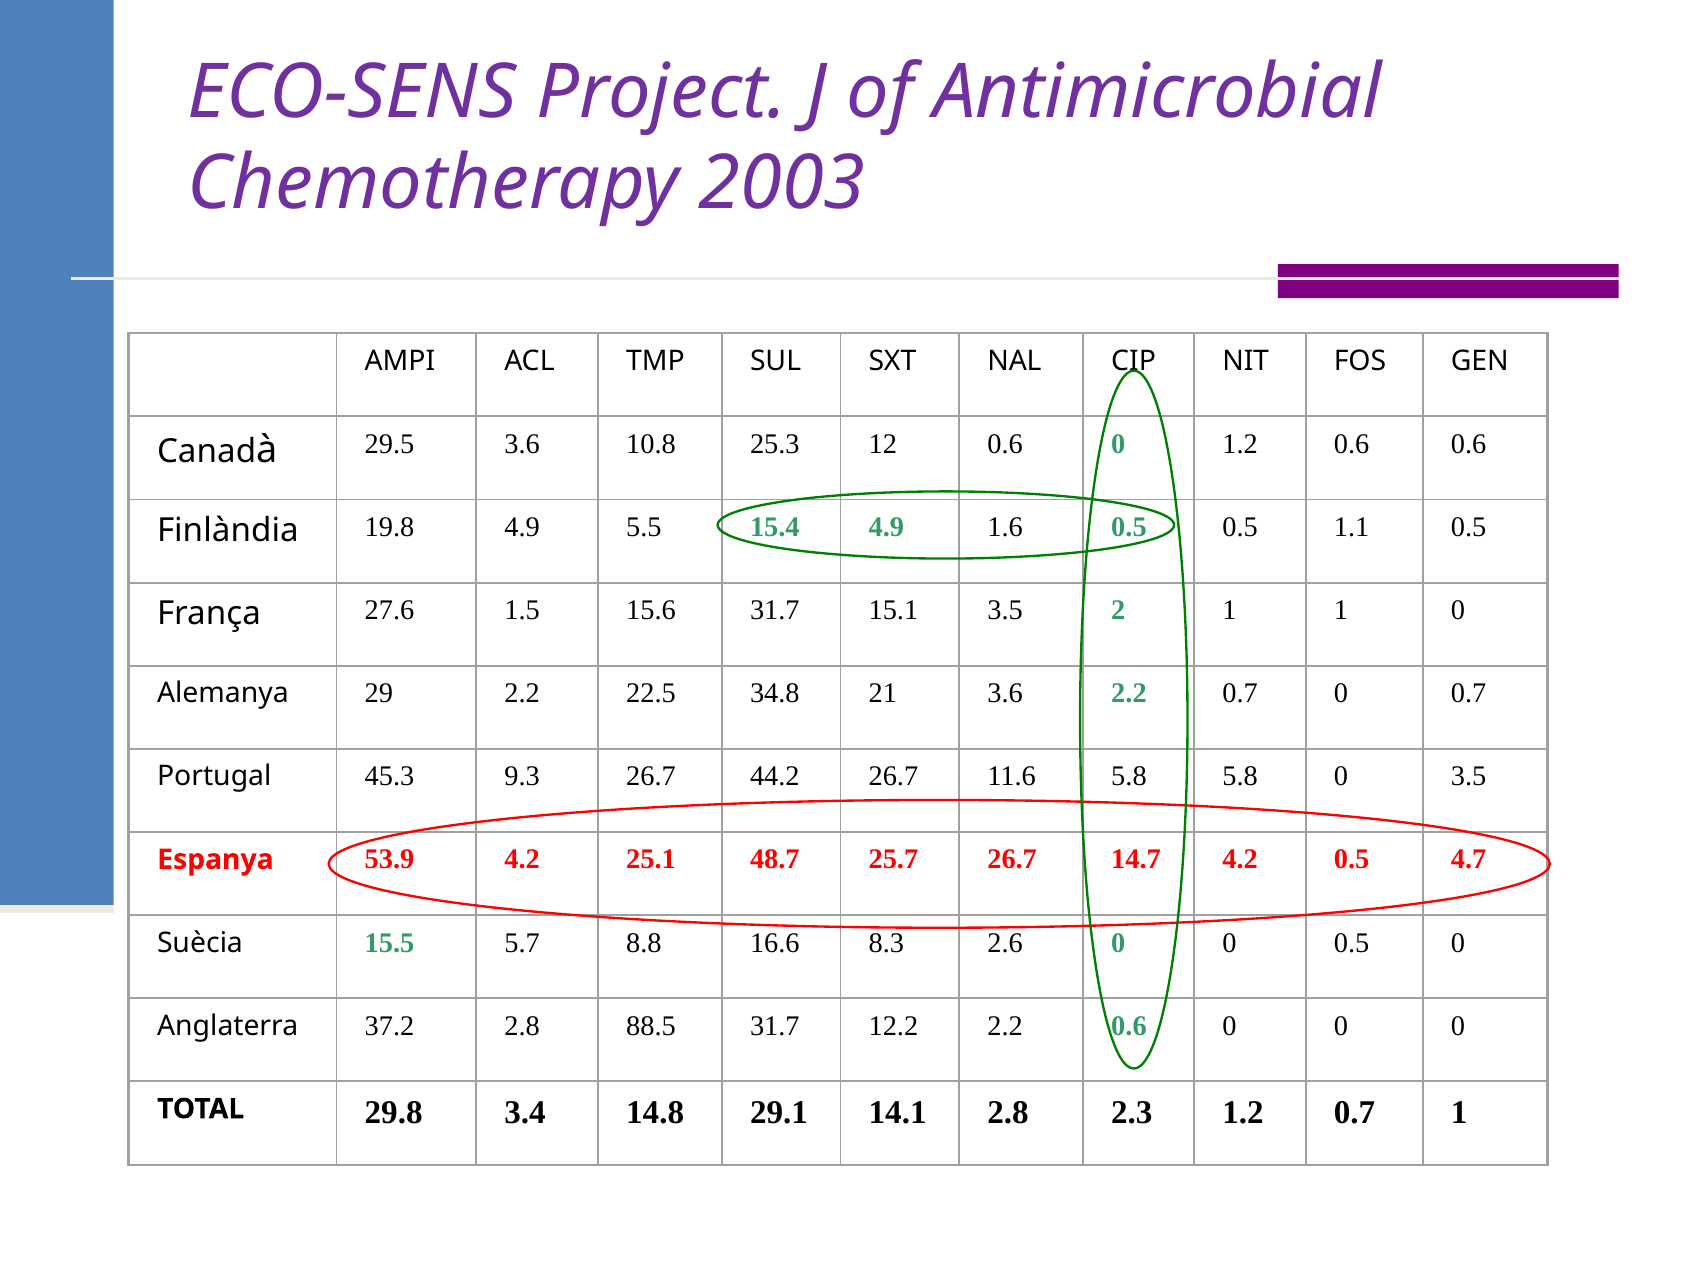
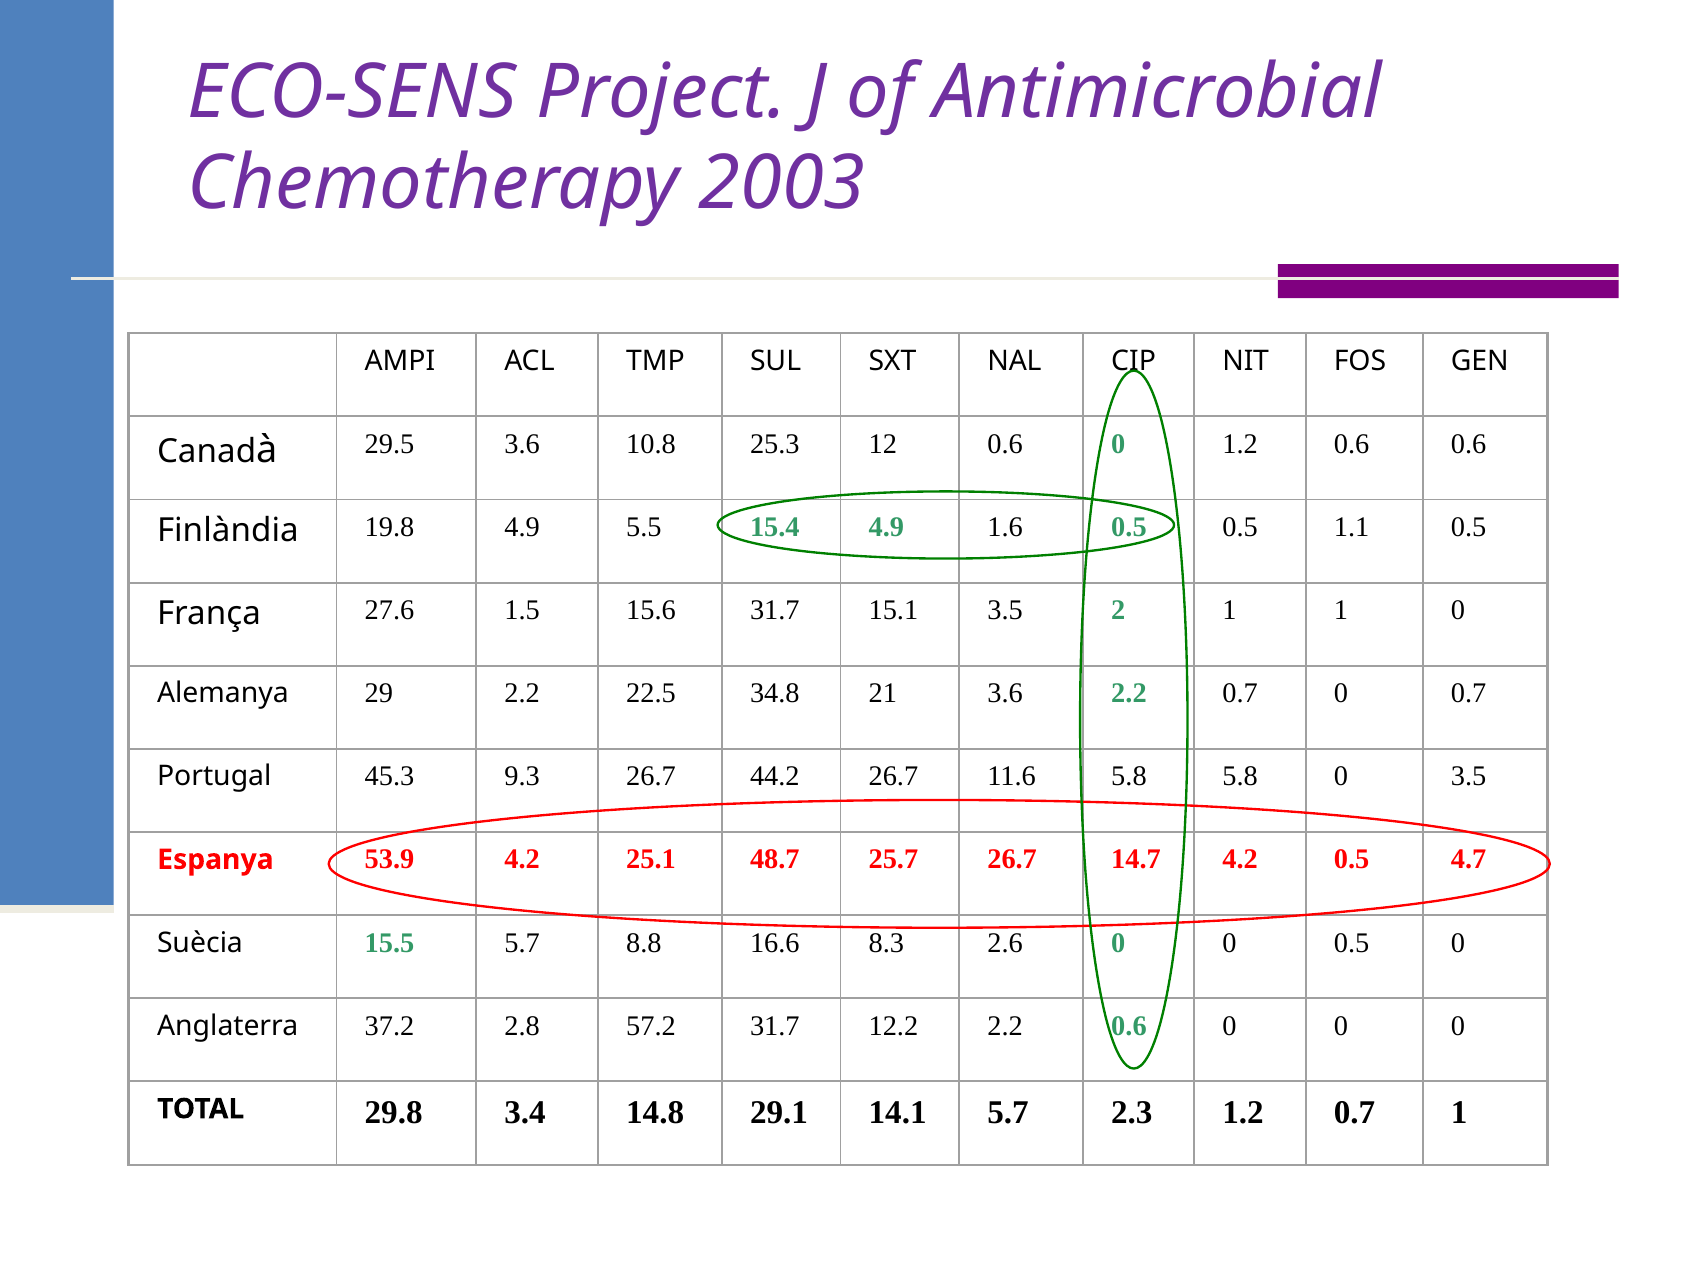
88.5: 88.5 -> 57.2 (651, 1026)
14.1 2.8: 2.8 -> 5.7 (1008, 1112)
